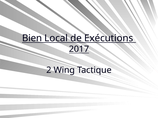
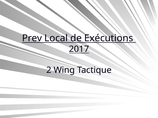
Bien: Bien -> Prev (32, 38)
